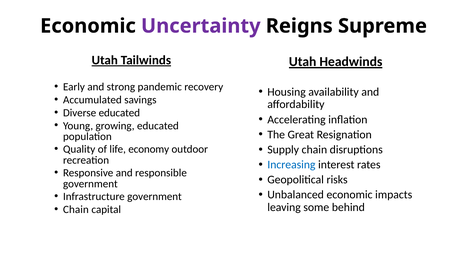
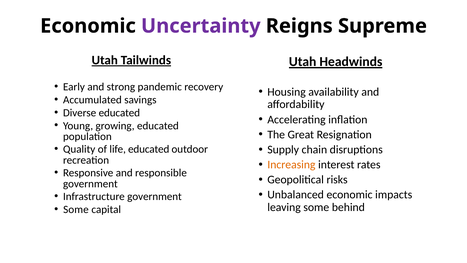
life economy: economy -> educated (149, 149)
Increasing colour: blue -> orange (291, 164)
Chain: Chain -> Some (76, 209)
